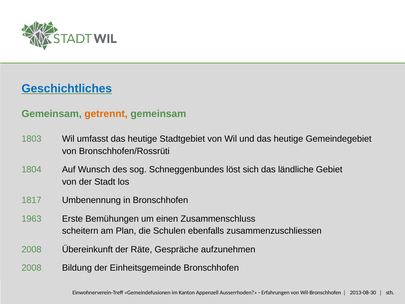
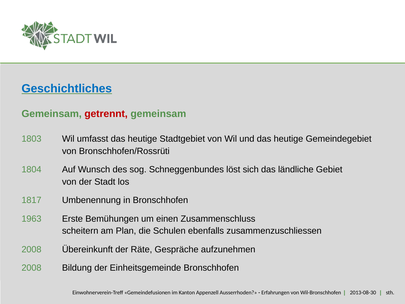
getrennt colour: orange -> red (106, 114)
